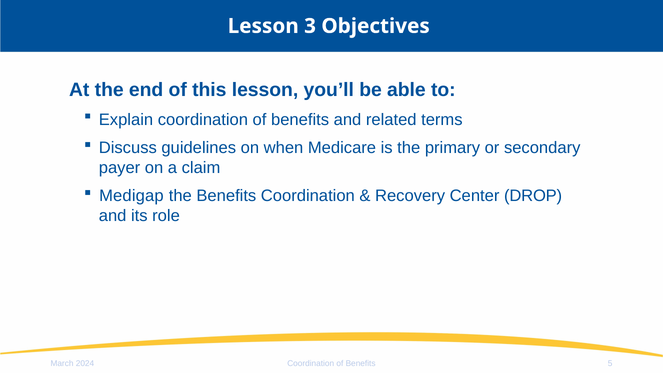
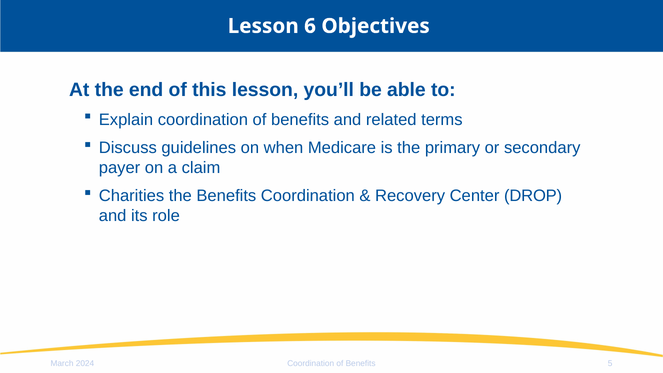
3: 3 -> 6 (310, 26)
Medigap: Medigap -> Charities (132, 196)
